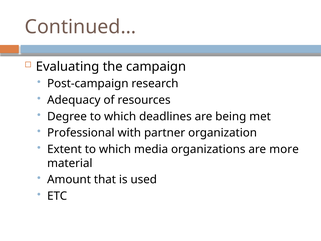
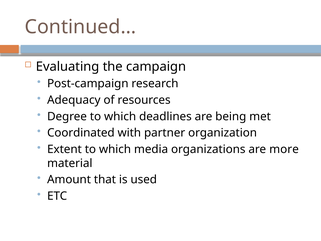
Professional: Professional -> Coordinated (81, 133)
